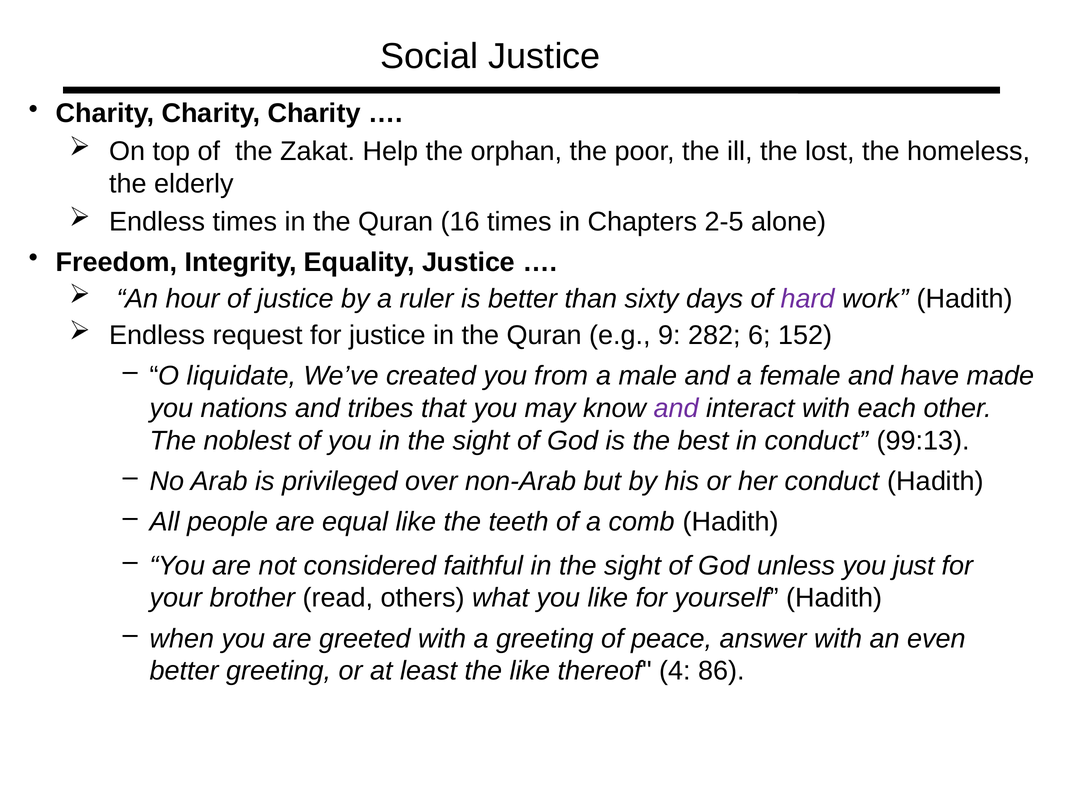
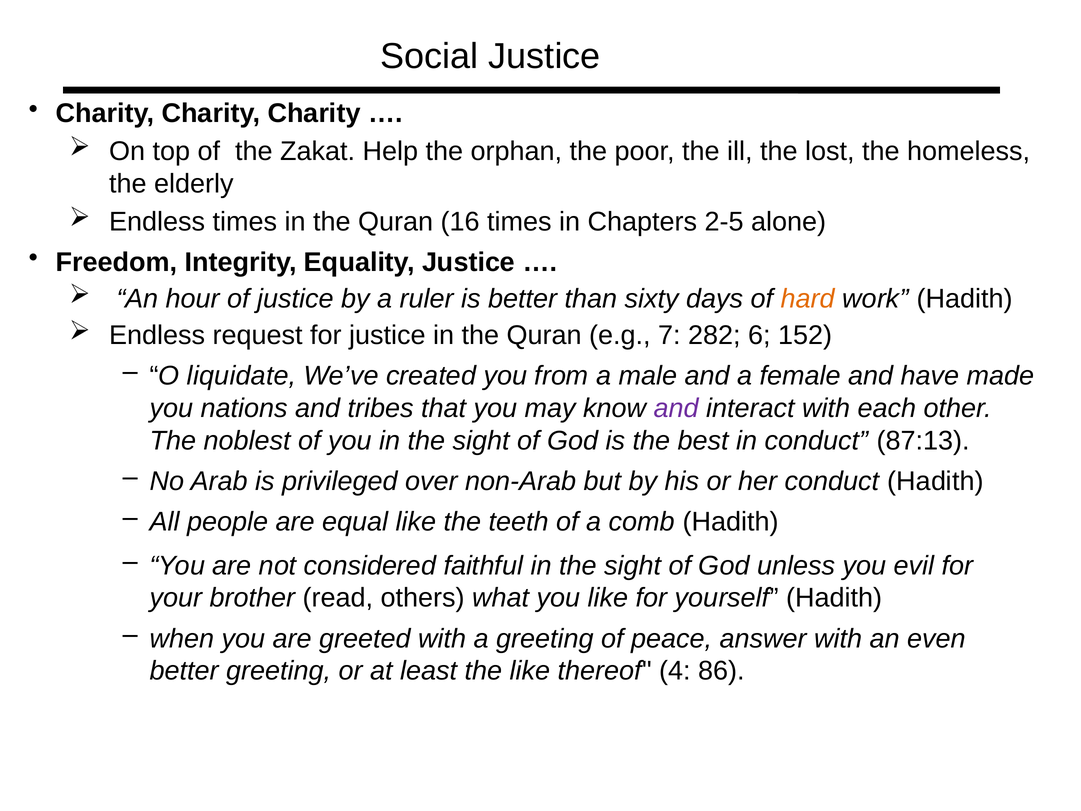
hard colour: purple -> orange (808, 299)
9: 9 -> 7 (669, 335)
99:13: 99:13 -> 87:13 (923, 441)
just: just -> evil (914, 565)
